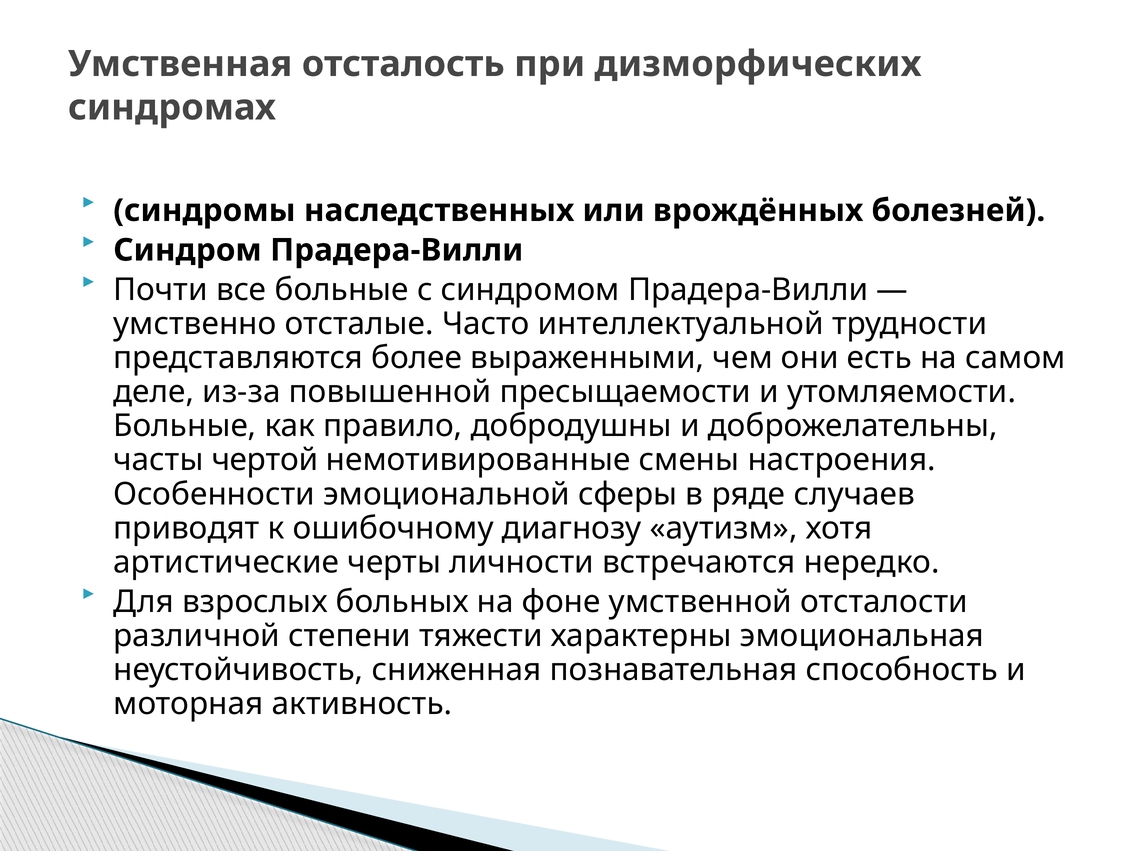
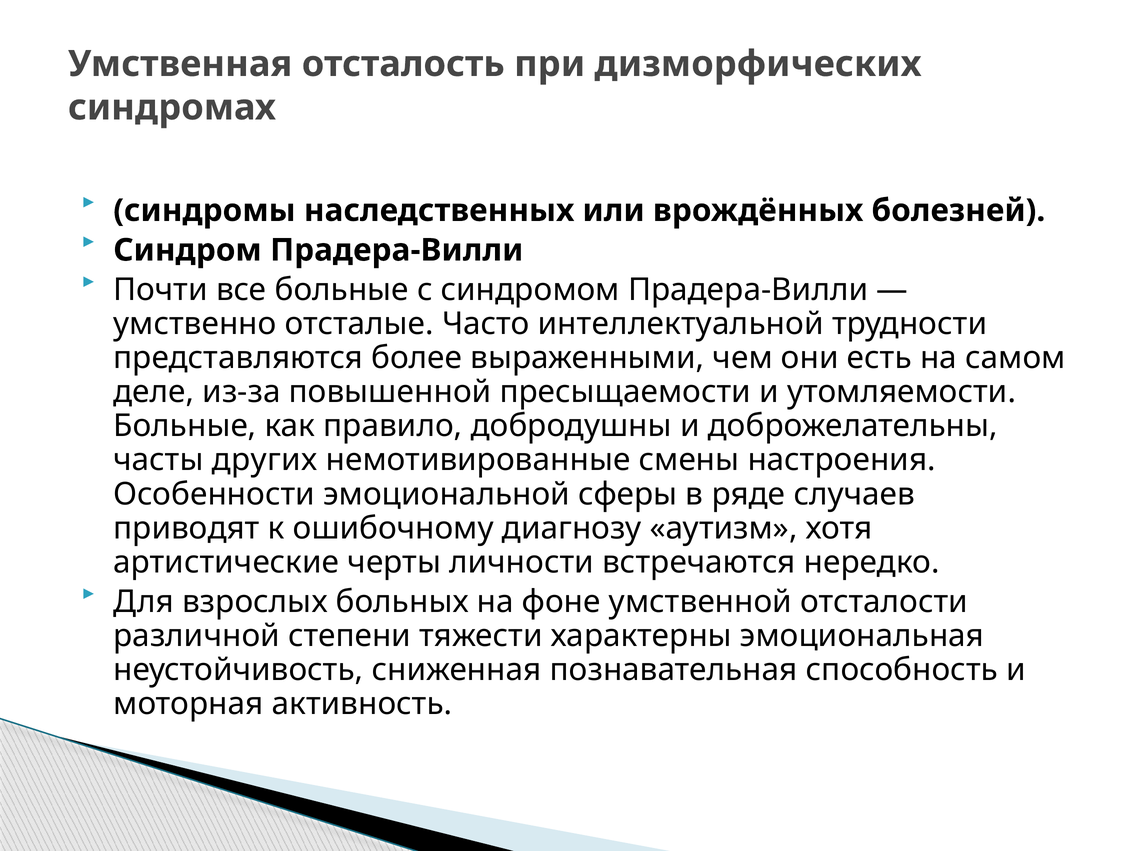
чертой: чертой -> других (265, 460)
